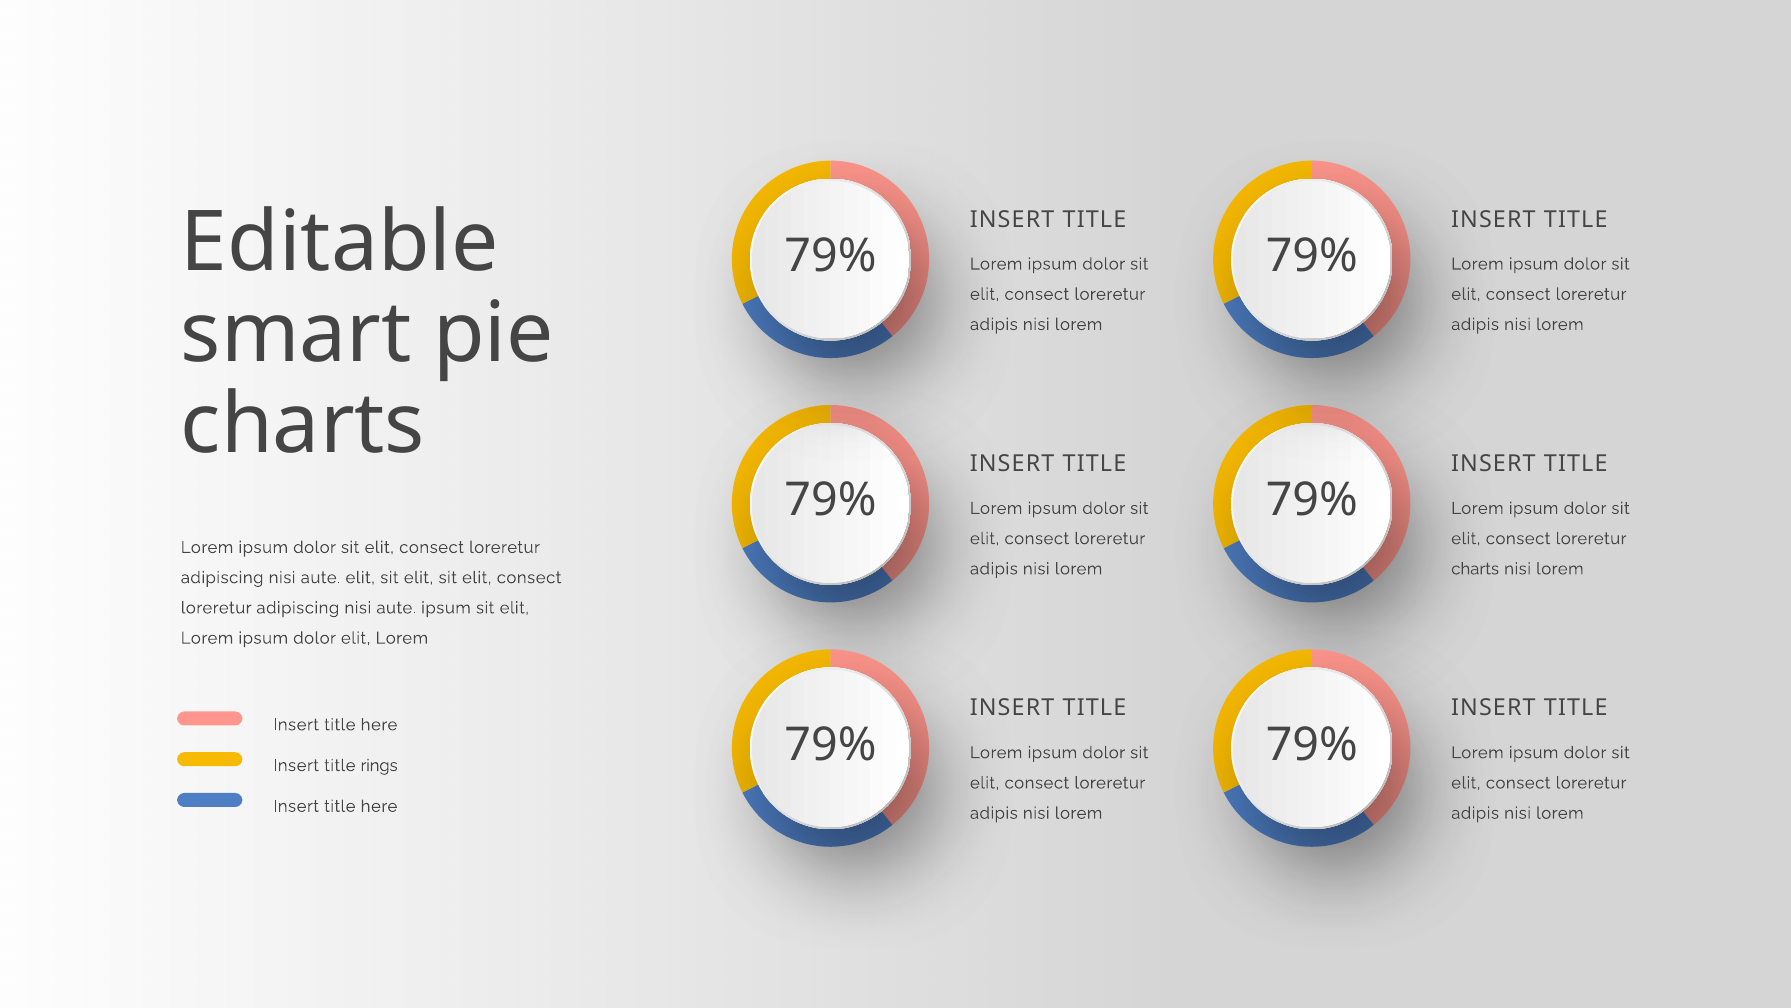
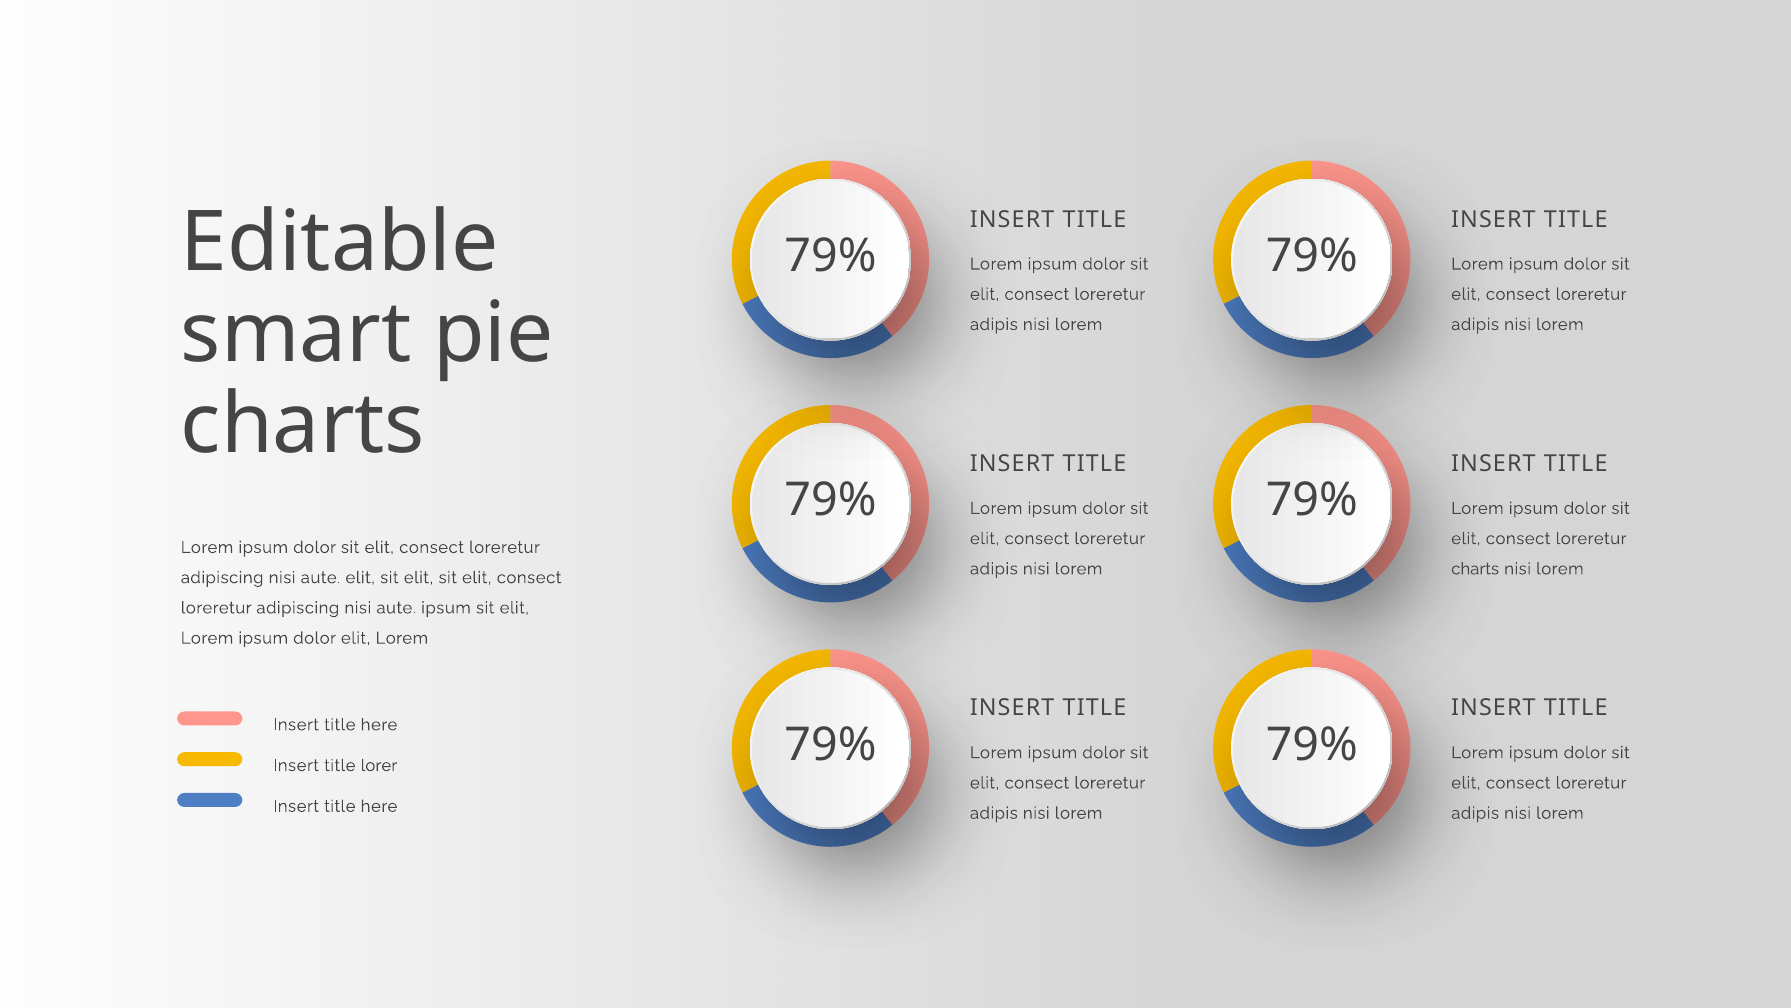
rings: rings -> lorer (379, 765)
